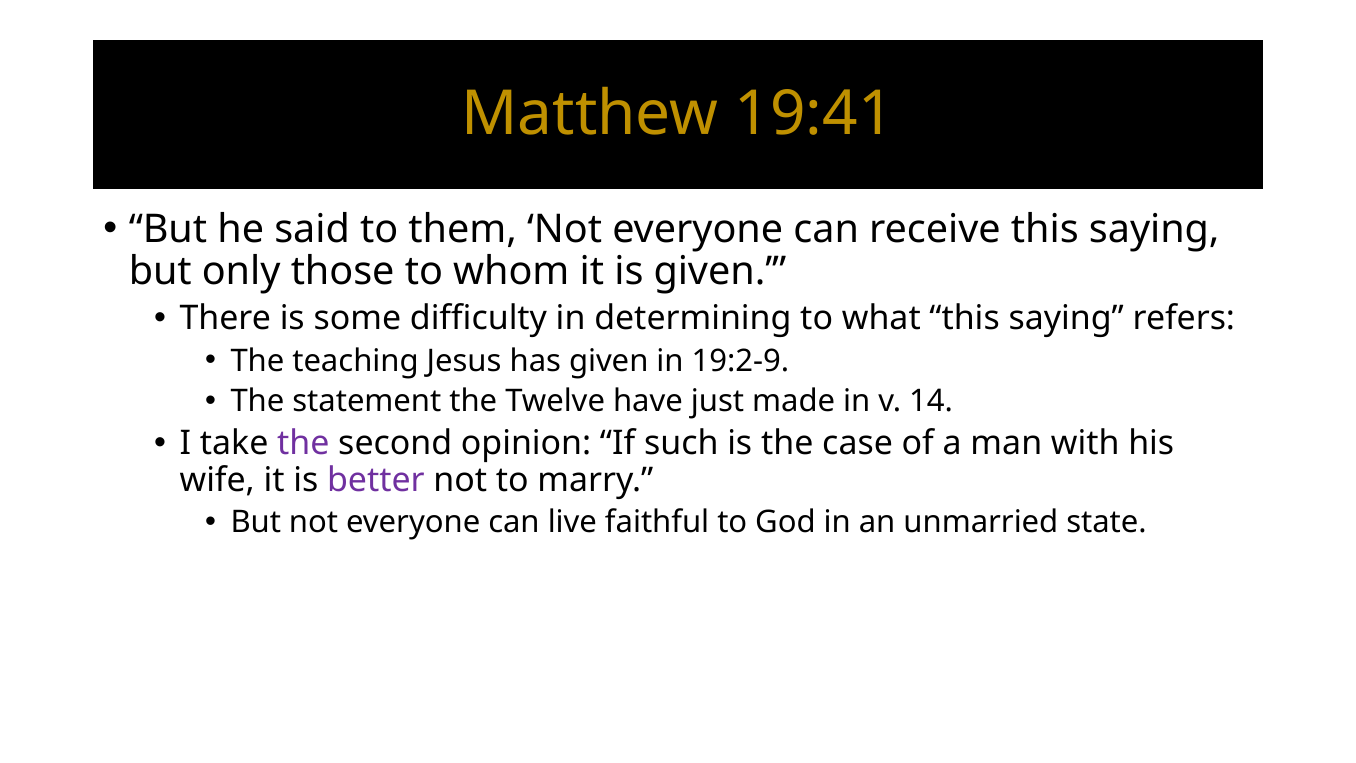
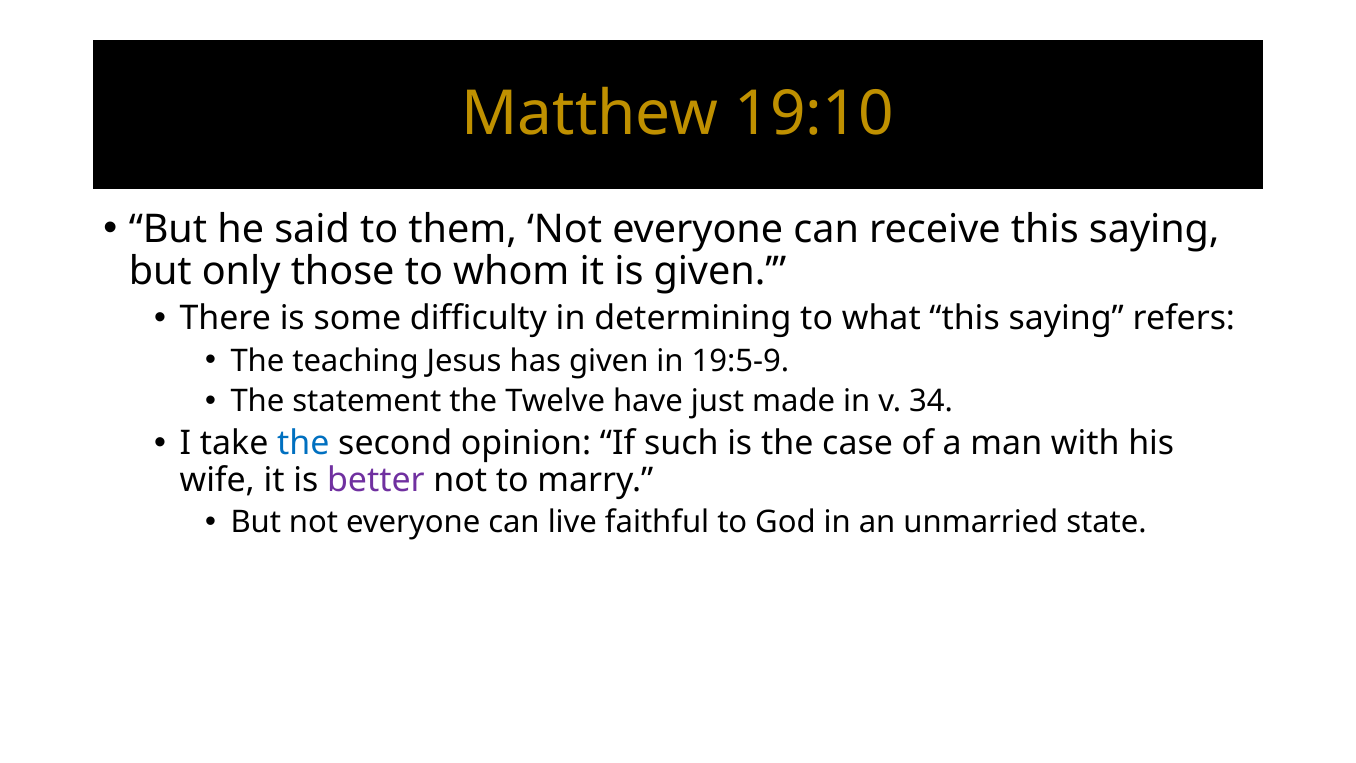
19:41: 19:41 -> 19:10 (814, 114)
19:2-9: 19:2-9 -> 19:5-9 (740, 361)
14: 14 -> 34 (931, 401)
the colour: purple -> blue (303, 443)
